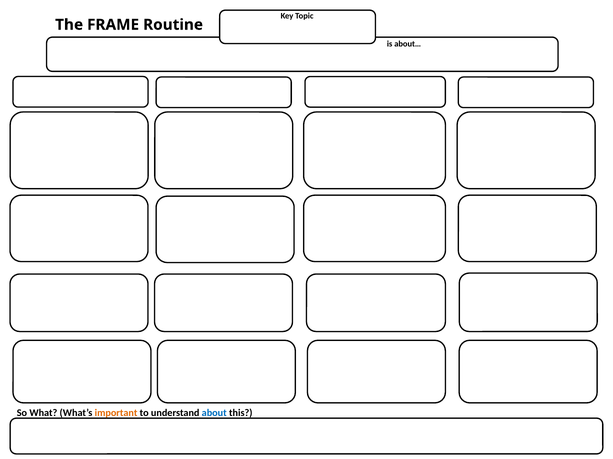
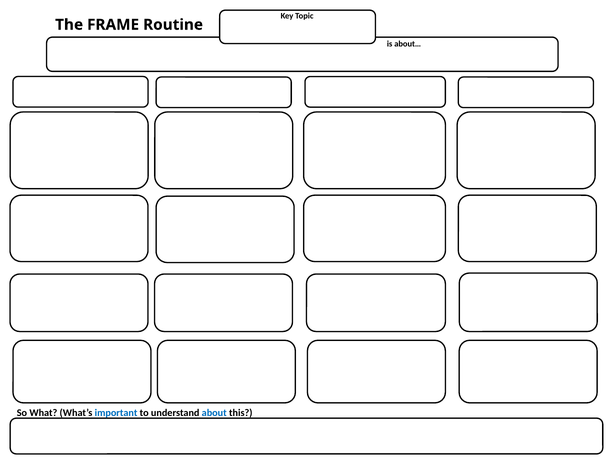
important colour: orange -> blue (116, 413)
